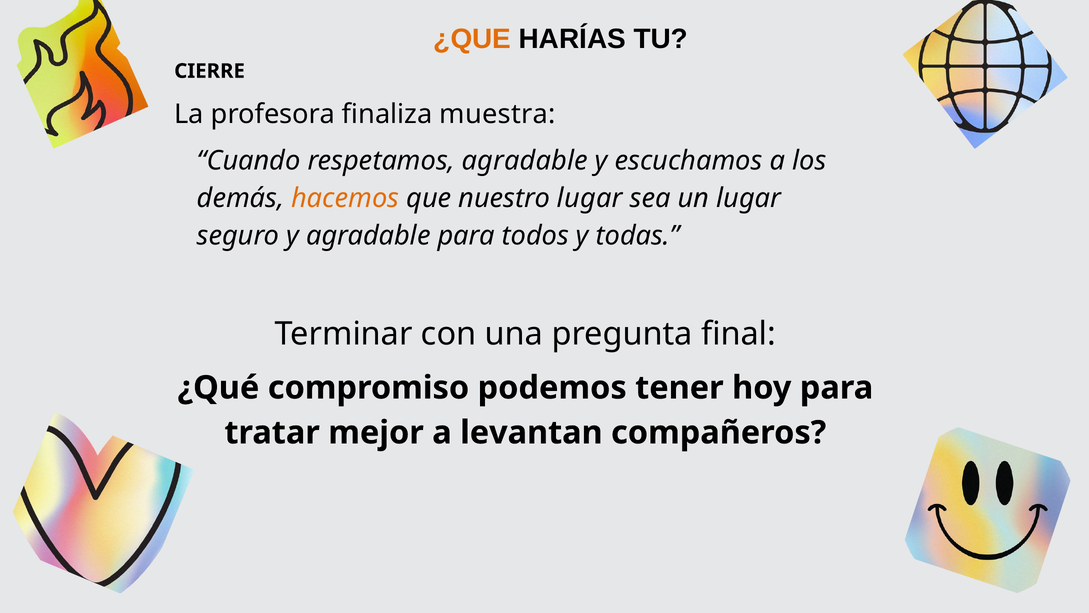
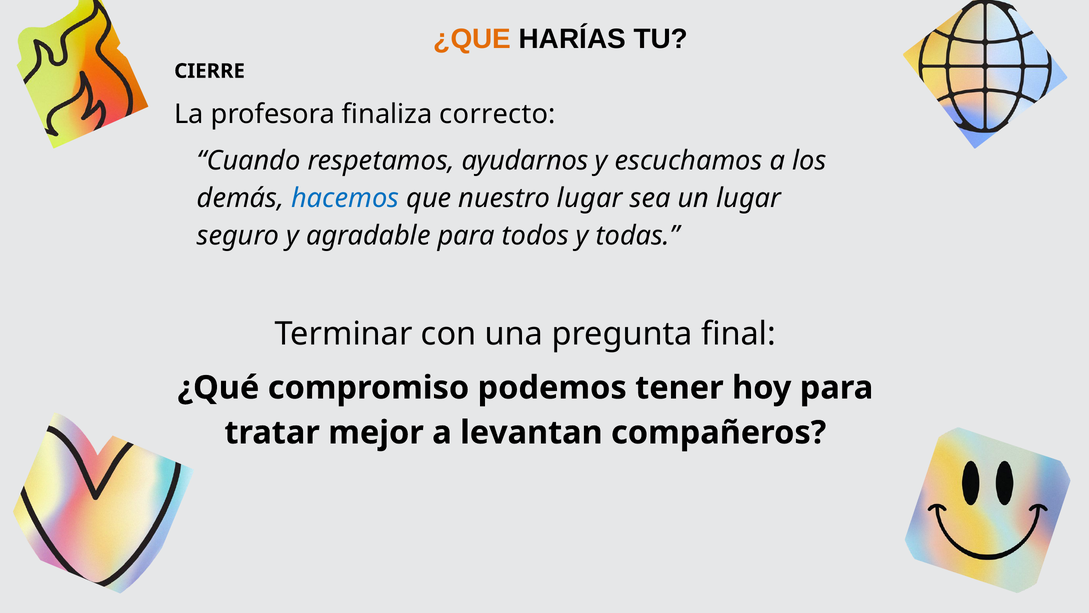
muestra: muestra -> correcto (498, 114)
respetamos agradable: agradable -> ayudarnos (525, 161)
hacemos colour: orange -> blue (345, 198)
